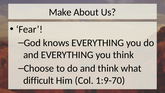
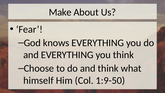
difficult: difficult -> himself (38, 80)
1:9-70: 1:9-70 -> 1:9-50 (110, 80)
